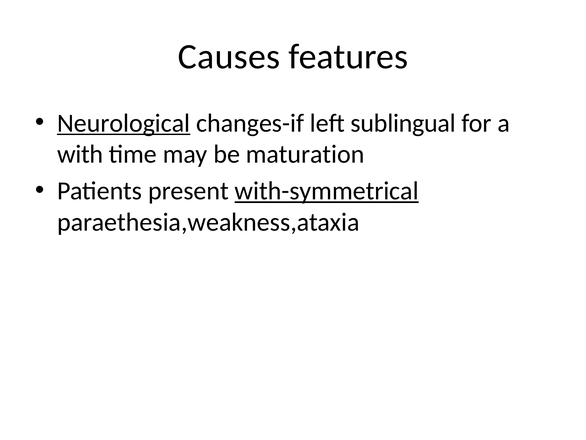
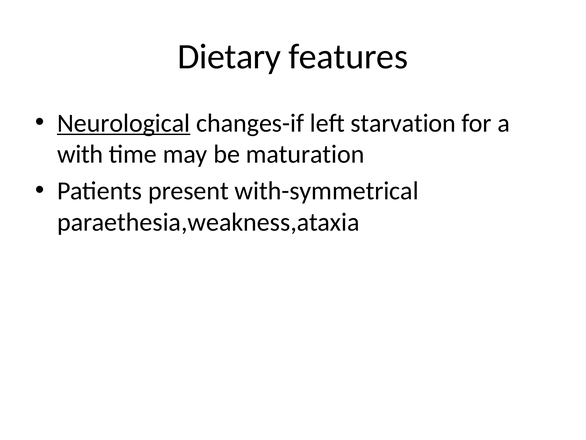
Causes: Causes -> Dietary (229, 57)
sublingual: sublingual -> starvation (403, 123)
with-symmetrical underline: present -> none (327, 191)
